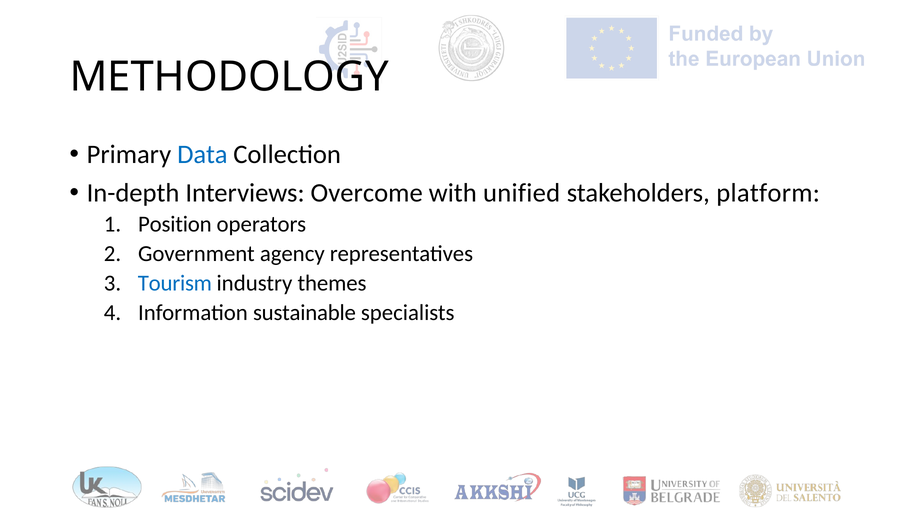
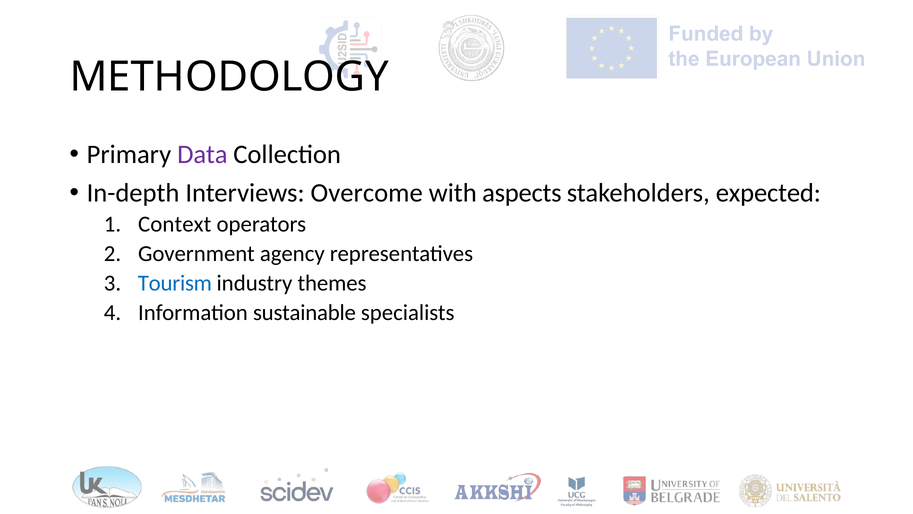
Data colour: blue -> purple (202, 154)
unified: unified -> aspects (522, 193)
platform: platform -> expected (768, 193)
Position: Position -> Context (175, 224)
